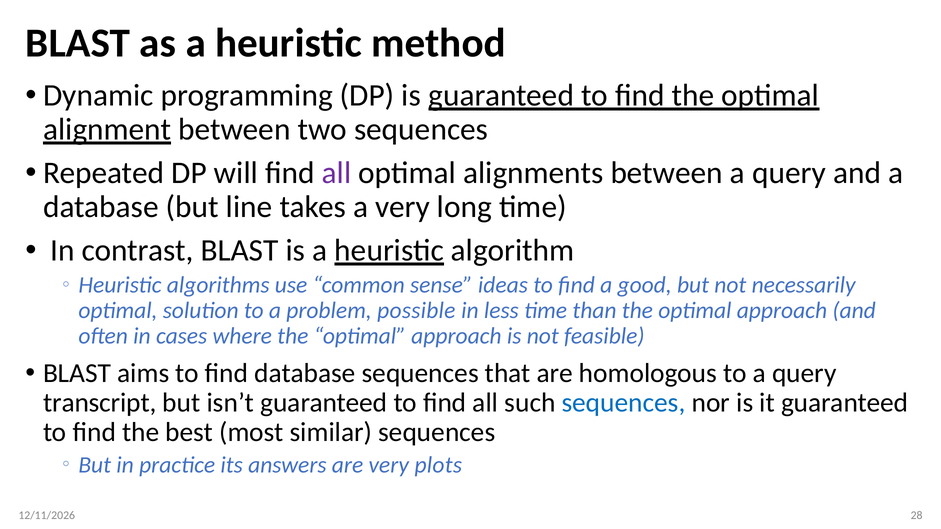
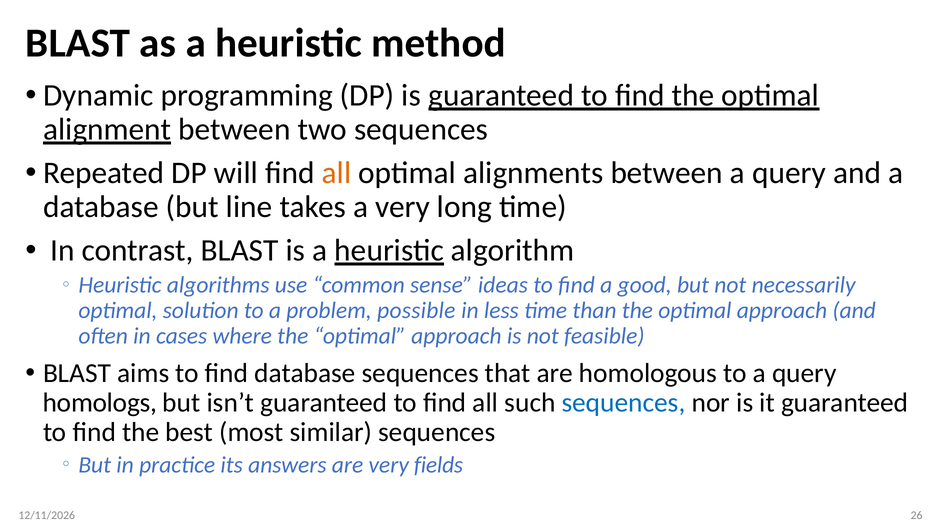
all colour: purple -> orange (337, 173)
transcript: transcript -> homologs (100, 403)
plots: plots -> fields (439, 465)
28: 28 -> 26 (917, 516)
